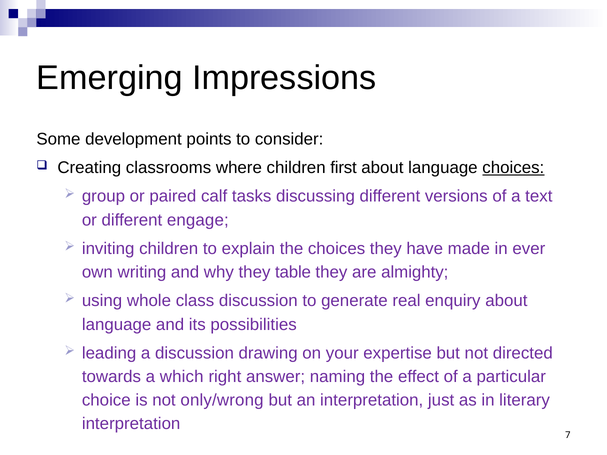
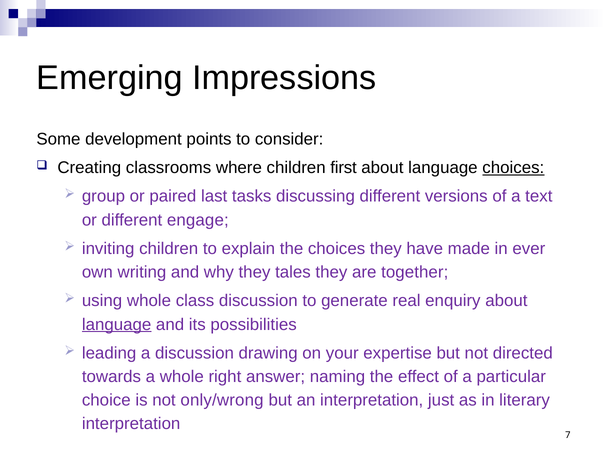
calf: calf -> last (214, 196)
table: table -> tales (293, 272)
almighty: almighty -> together (415, 272)
language underline: none -> present (117, 325)
a which: which -> whole (182, 377)
